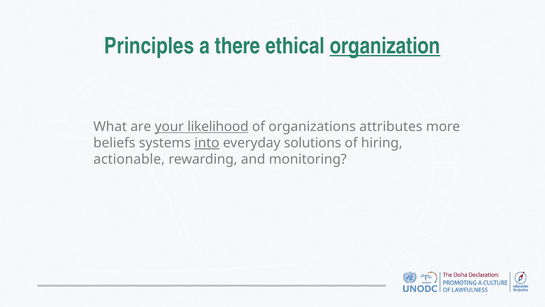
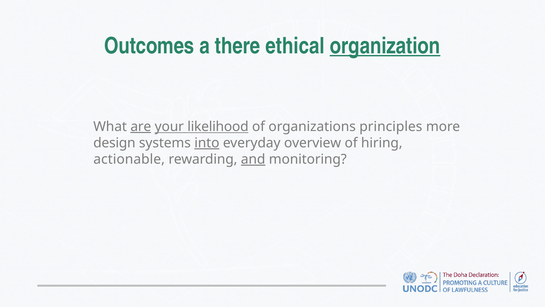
Principles: Principles -> Outcomes (149, 46)
are underline: none -> present (141, 126)
attributes: attributes -> principles (391, 126)
beliefs: beliefs -> design (114, 143)
solutions: solutions -> overview (313, 143)
and underline: none -> present (253, 159)
